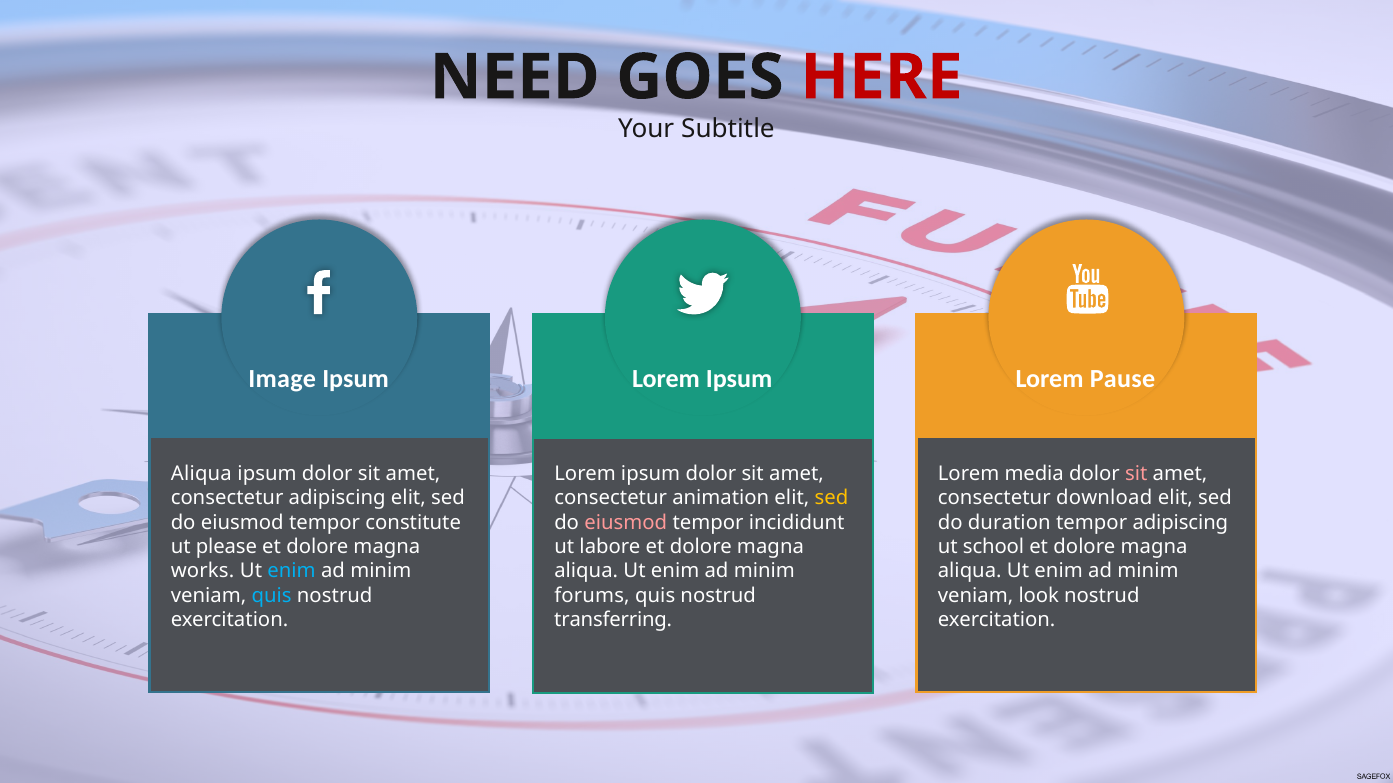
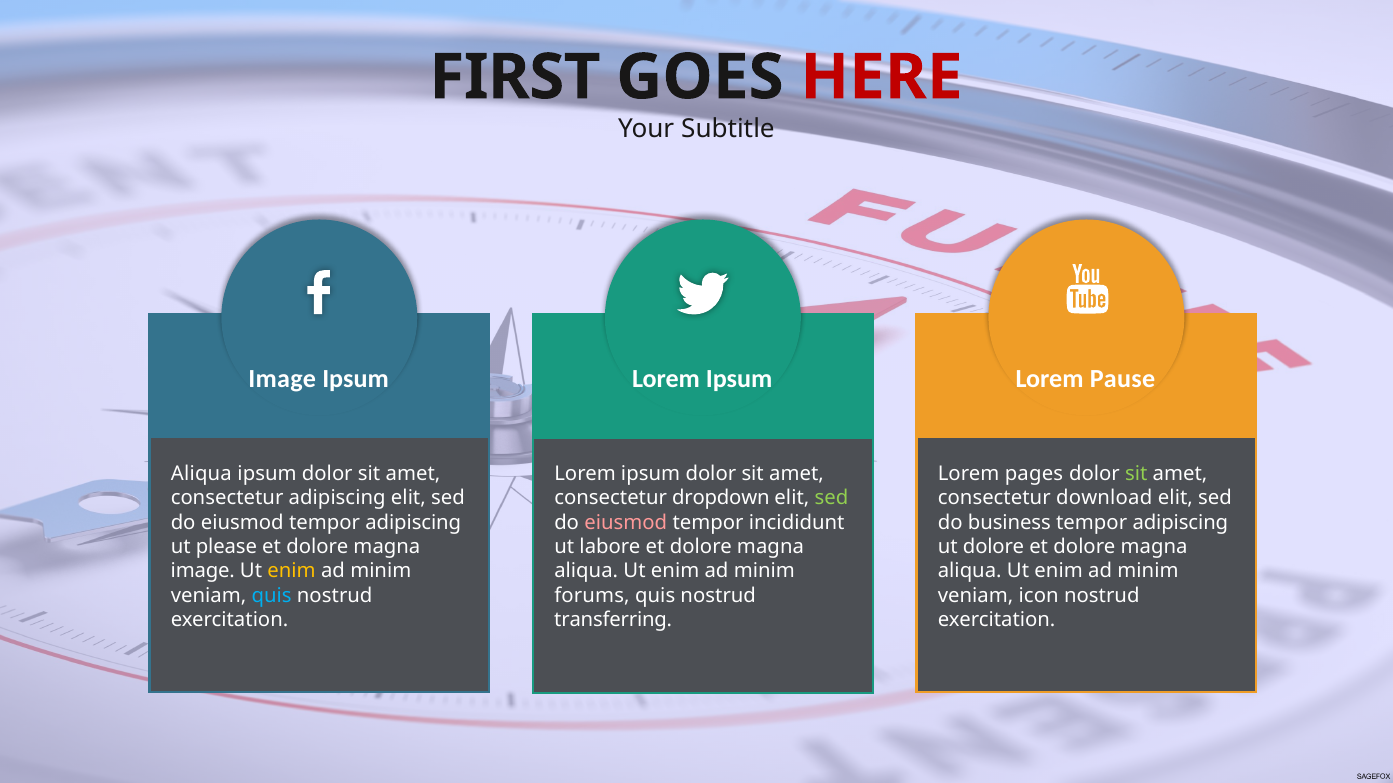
NEED: NEED -> FIRST (515, 77)
media: media -> pages (1034, 474)
sit colour: pink -> light green (1136, 474)
animation: animation -> dropdown (721, 498)
sed colour: yellow -> light green (831, 498)
eiusmod tempor constitute: constitute -> adipiscing (413, 523)
duration: duration -> business (1009, 523)
ut school: school -> dolore (994, 547)
works: works -> image (203, 572)
enim colour: light blue -> yellow (292, 572)
look: look -> icon (1039, 596)
